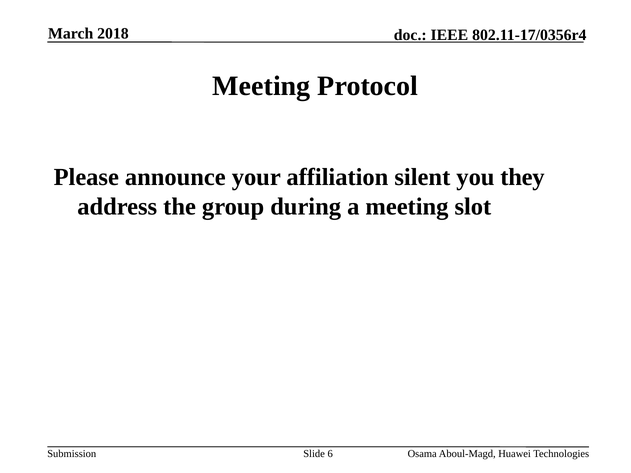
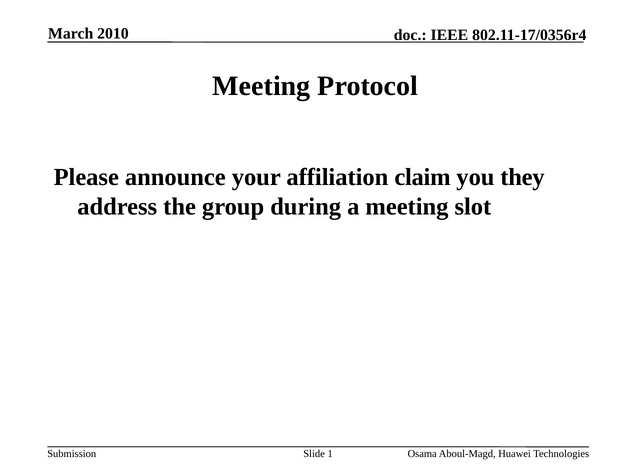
2018: 2018 -> 2010 (113, 33)
silent: silent -> claim (422, 177)
6: 6 -> 1 (330, 454)
